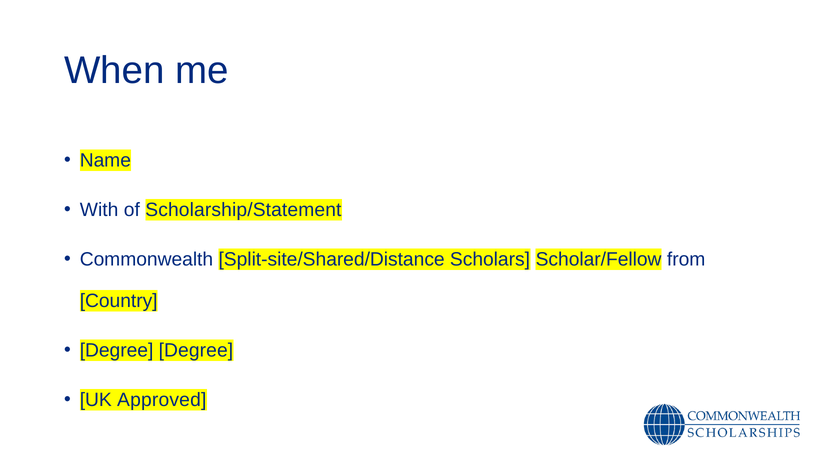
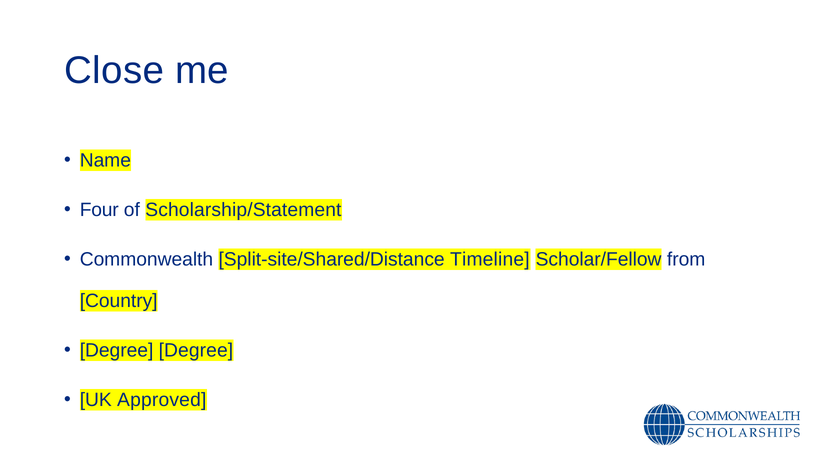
When: When -> Close (114, 71)
With: With -> Four (99, 210)
Scholars: Scholars -> Timeline (490, 259)
